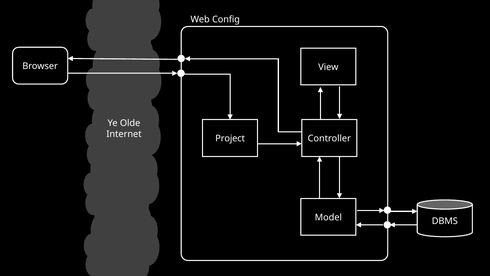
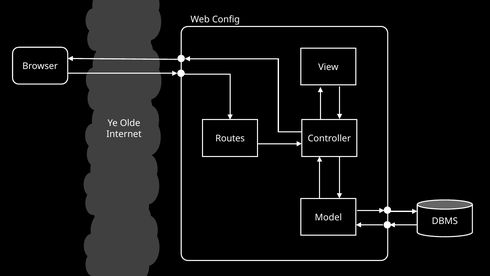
Project: Project -> Routes (230, 138)
